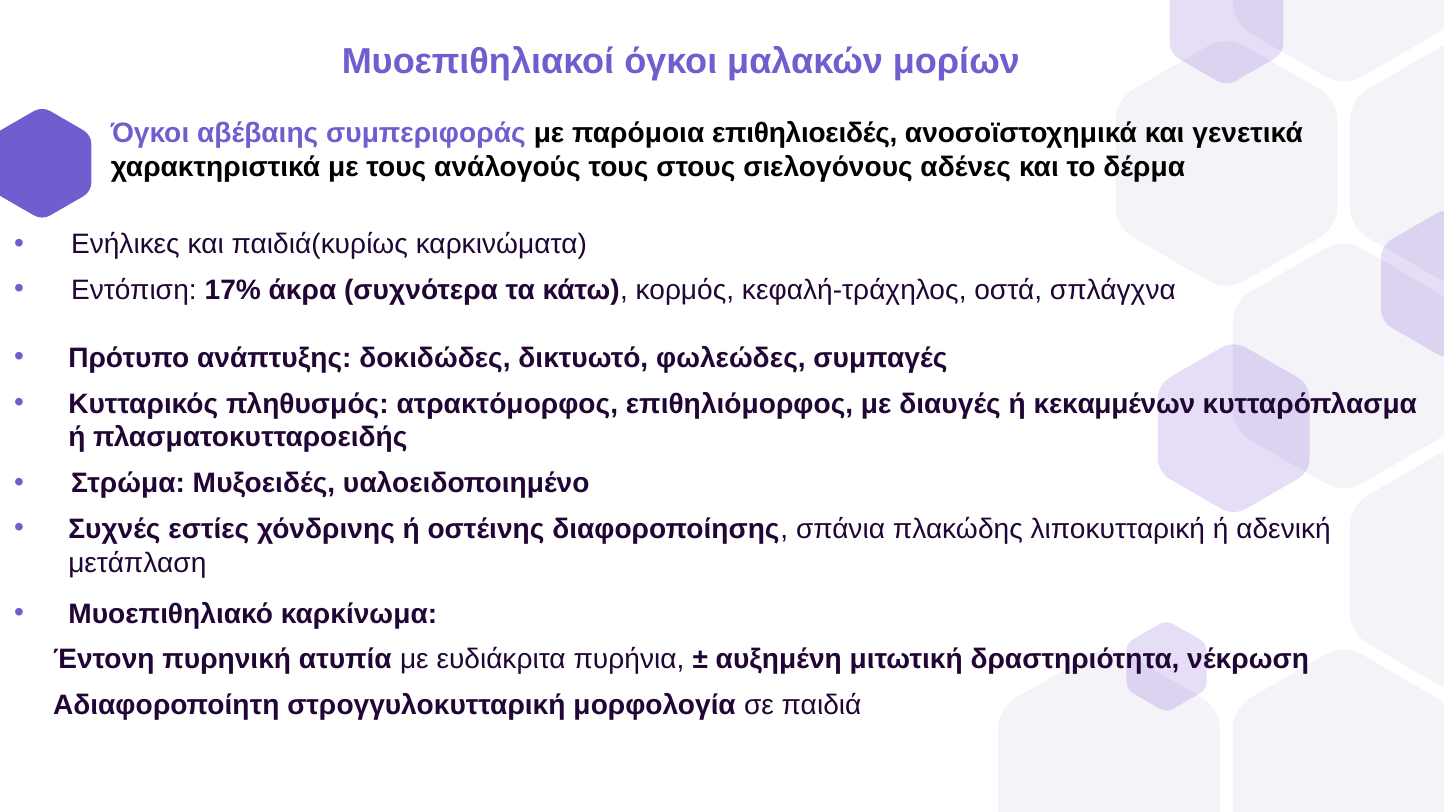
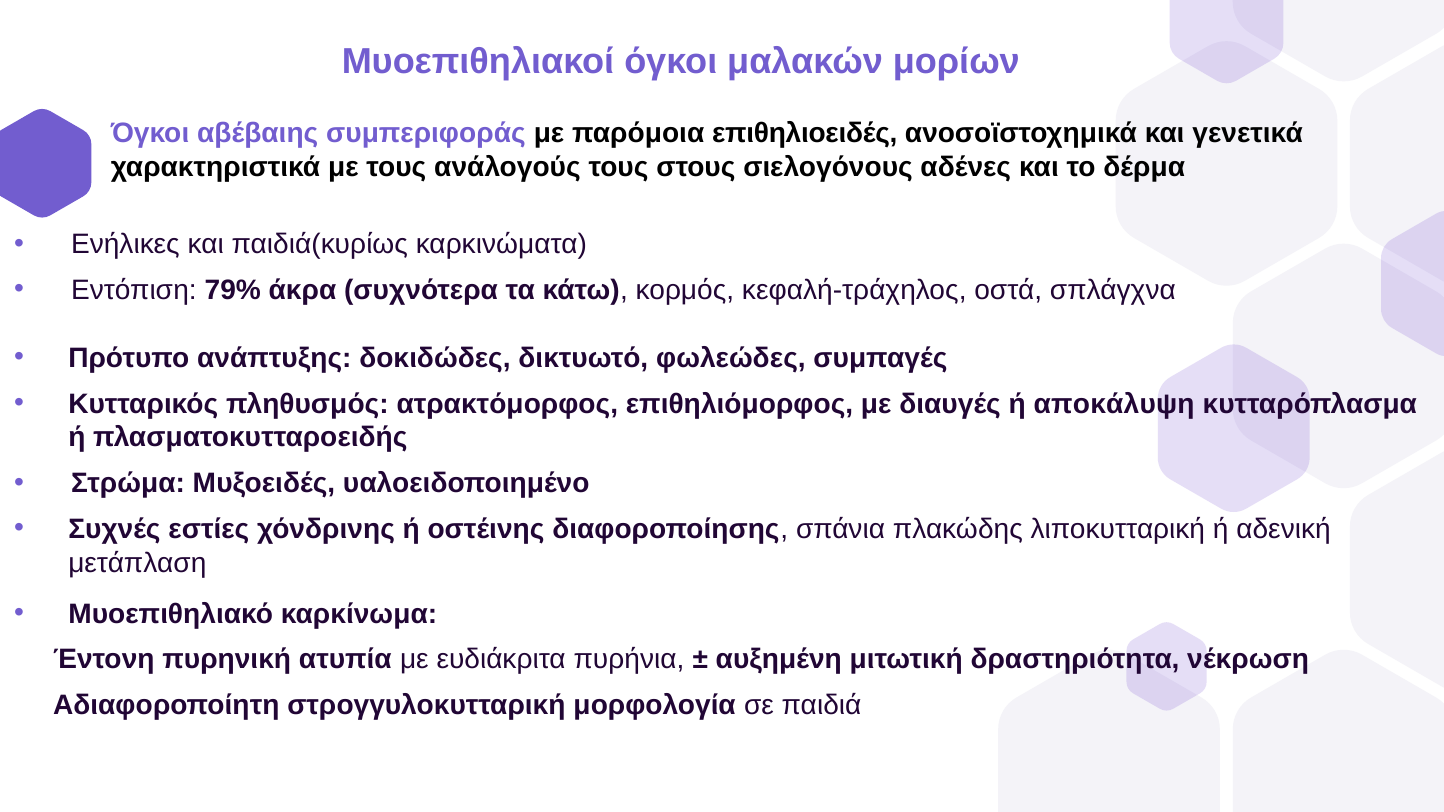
17%: 17% -> 79% (233, 290)
κεκαμμένων: κεκαμμένων -> αποκάλυψη (1114, 404)
